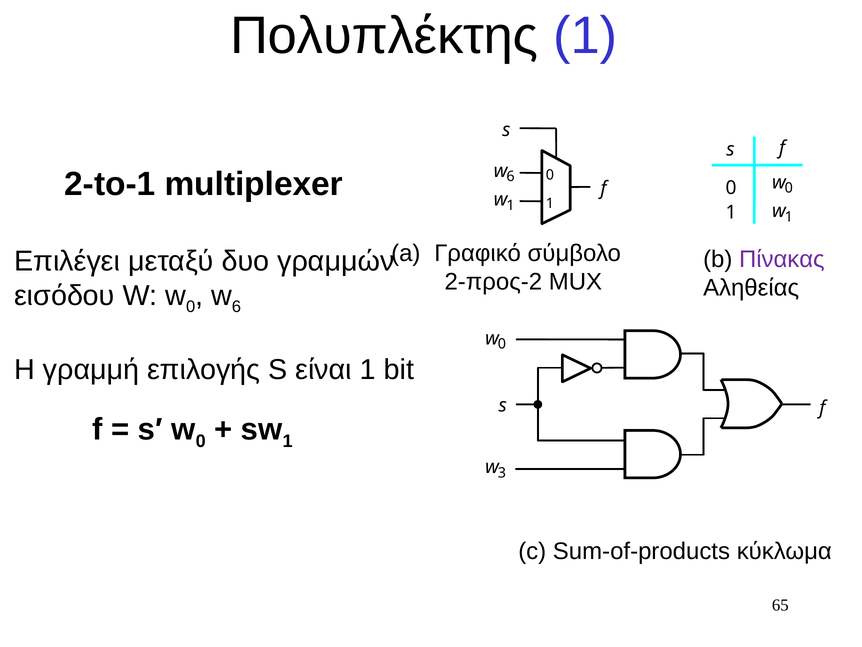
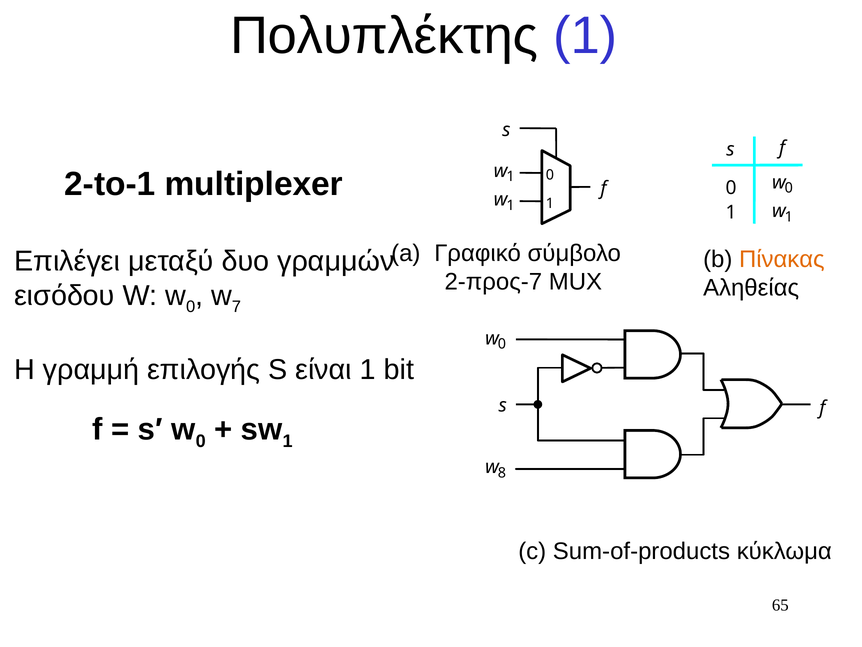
6: 6 -> 1 (511, 176)
Πίνακας colour: purple -> orange (782, 259)
2-προς-2: 2-προς-2 -> 2-προς-7 (493, 282)
6: 6 -> 7 (236, 307)
3: 3 -> 8 (502, 473)
